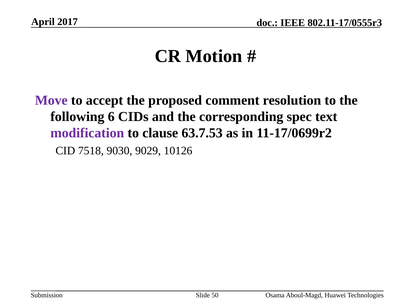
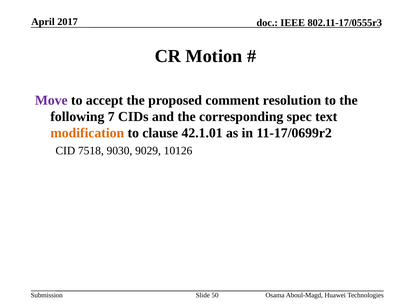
6: 6 -> 7 (111, 117)
modification colour: purple -> orange (87, 133)
63.7.53: 63.7.53 -> 42.1.01 (202, 133)
